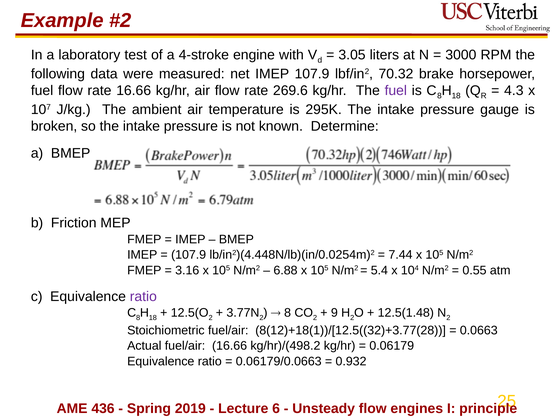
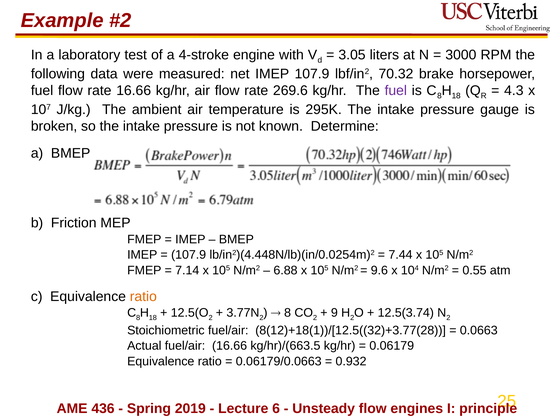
3.16: 3.16 -> 7.14 (187, 270)
5.4: 5.4 -> 9.6 (379, 270)
ratio colour: purple -> orange (143, 296)
12.5(1.48: 12.5(1.48 -> 12.5(3.74 (406, 313)
kg/hr)/(498.2: kg/hr)/(498.2 -> kg/hr)/(663.5 (285, 346)
